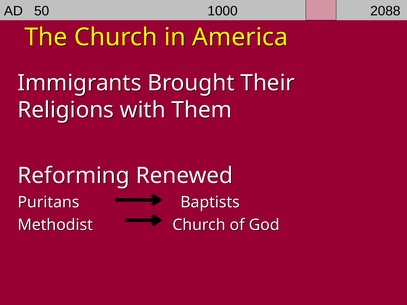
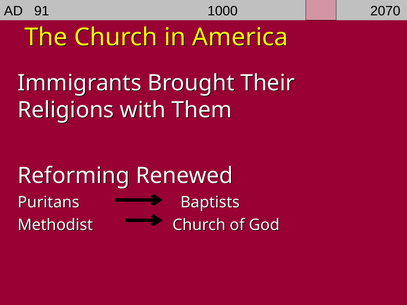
50: 50 -> 91 (42, 11)
2088: 2088 -> 2070 (385, 11)
